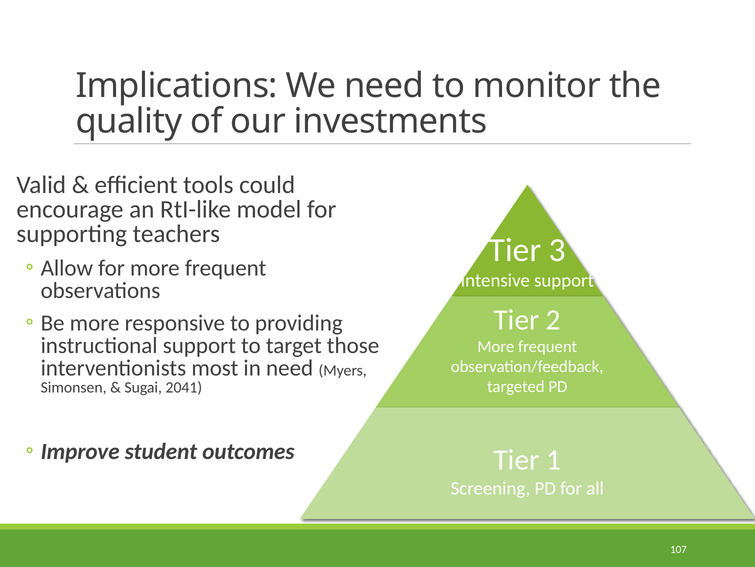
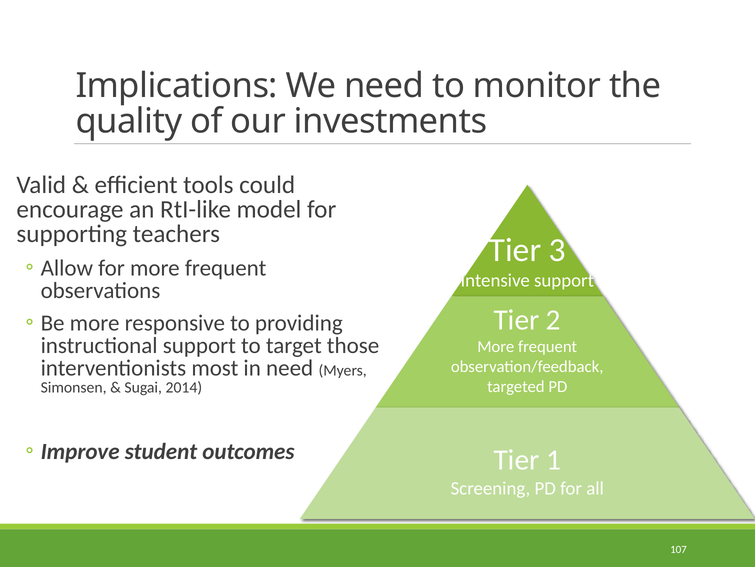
2041: 2041 -> 2014 (184, 387)
